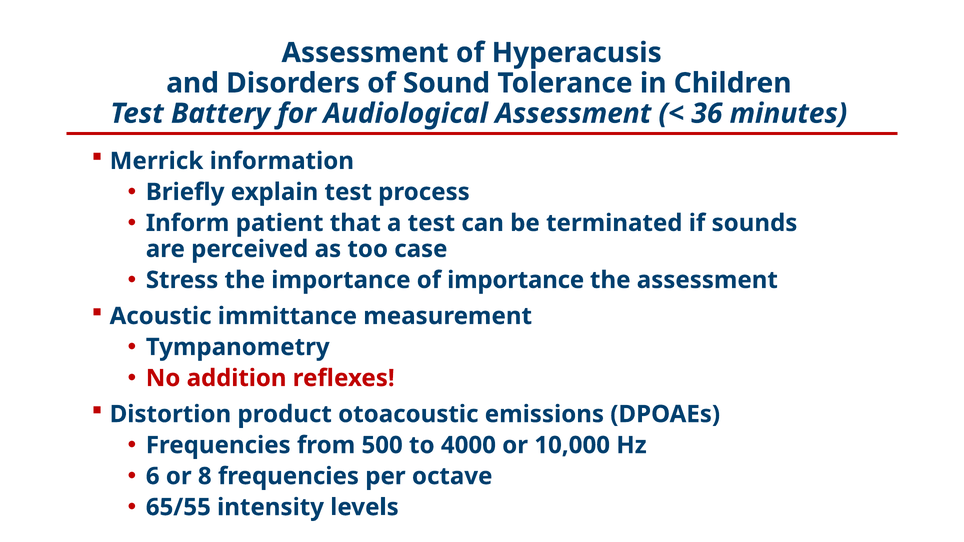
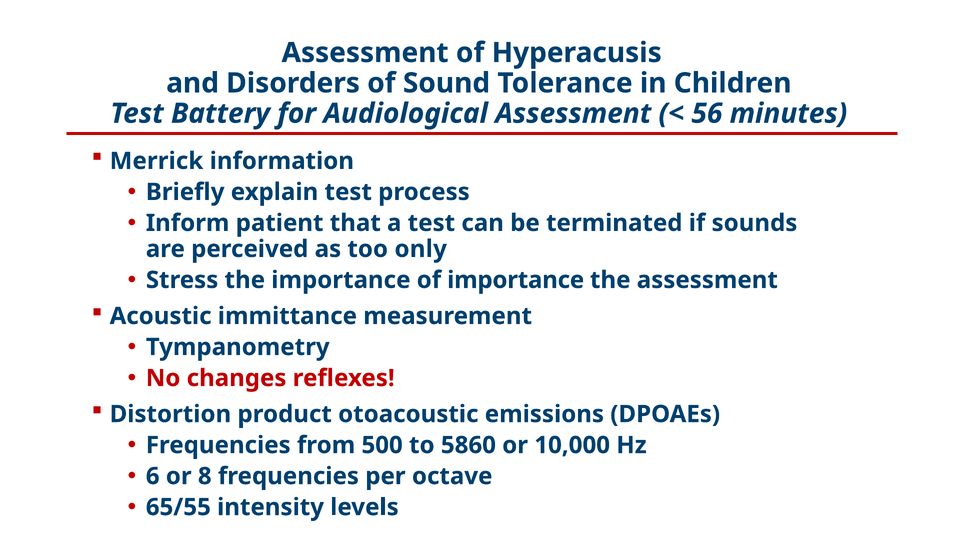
36: 36 -> 56 (707, 114)
case: case -> only (421, 249)
addition: addition -> changes (237, 378)
4000: 4000 -> 5860 (468, 445)
